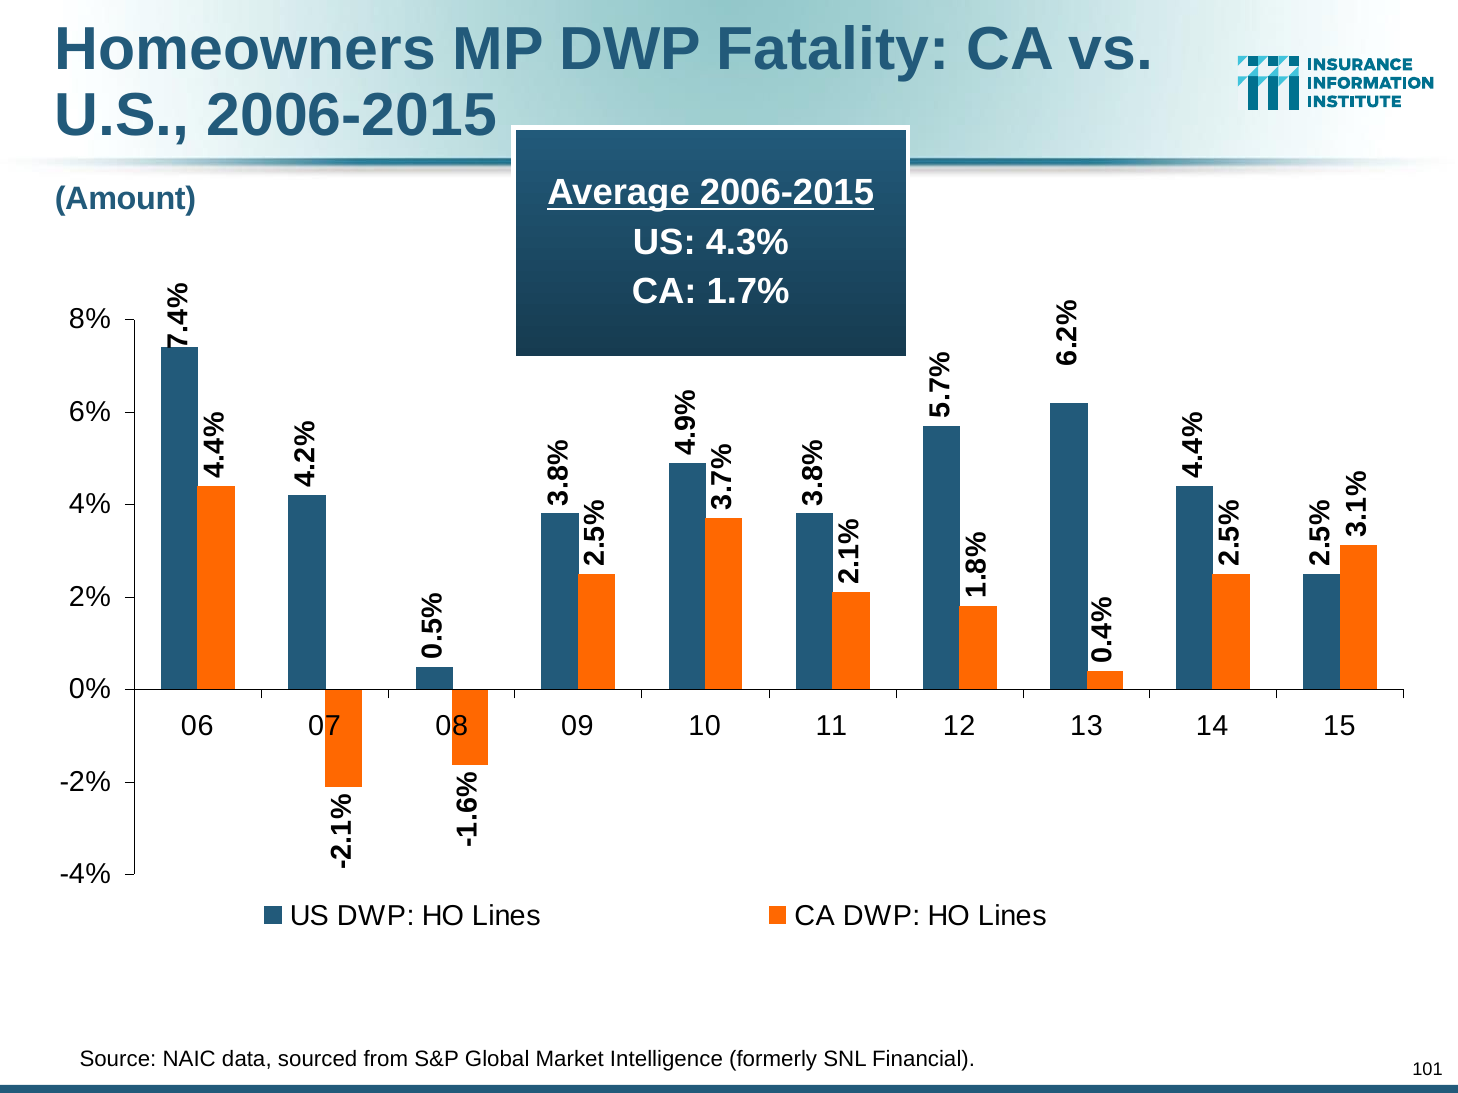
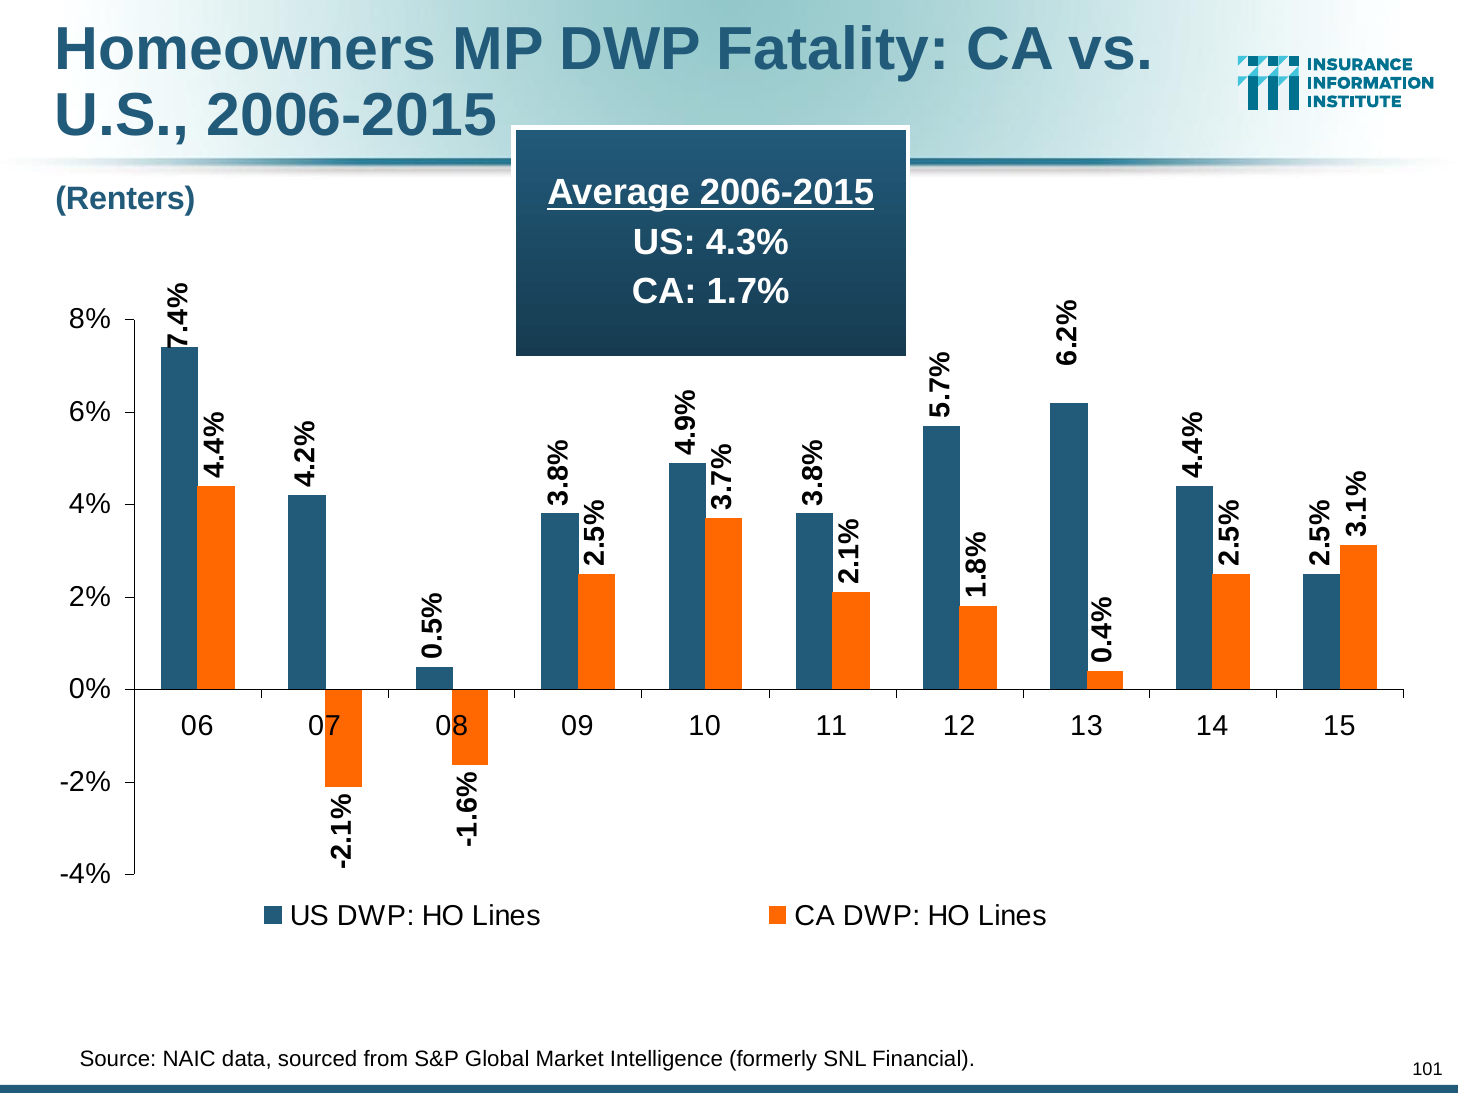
Amount: Amount -> Renters (125, 199)
